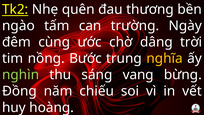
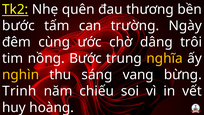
ngào: ngào -> bước (18, 26)
trời: trời -> trôi (191, 42)
nghìn colour: light green -> yellow (21, 75)
Đồng: Đồng -> Trinh (19, 91)
